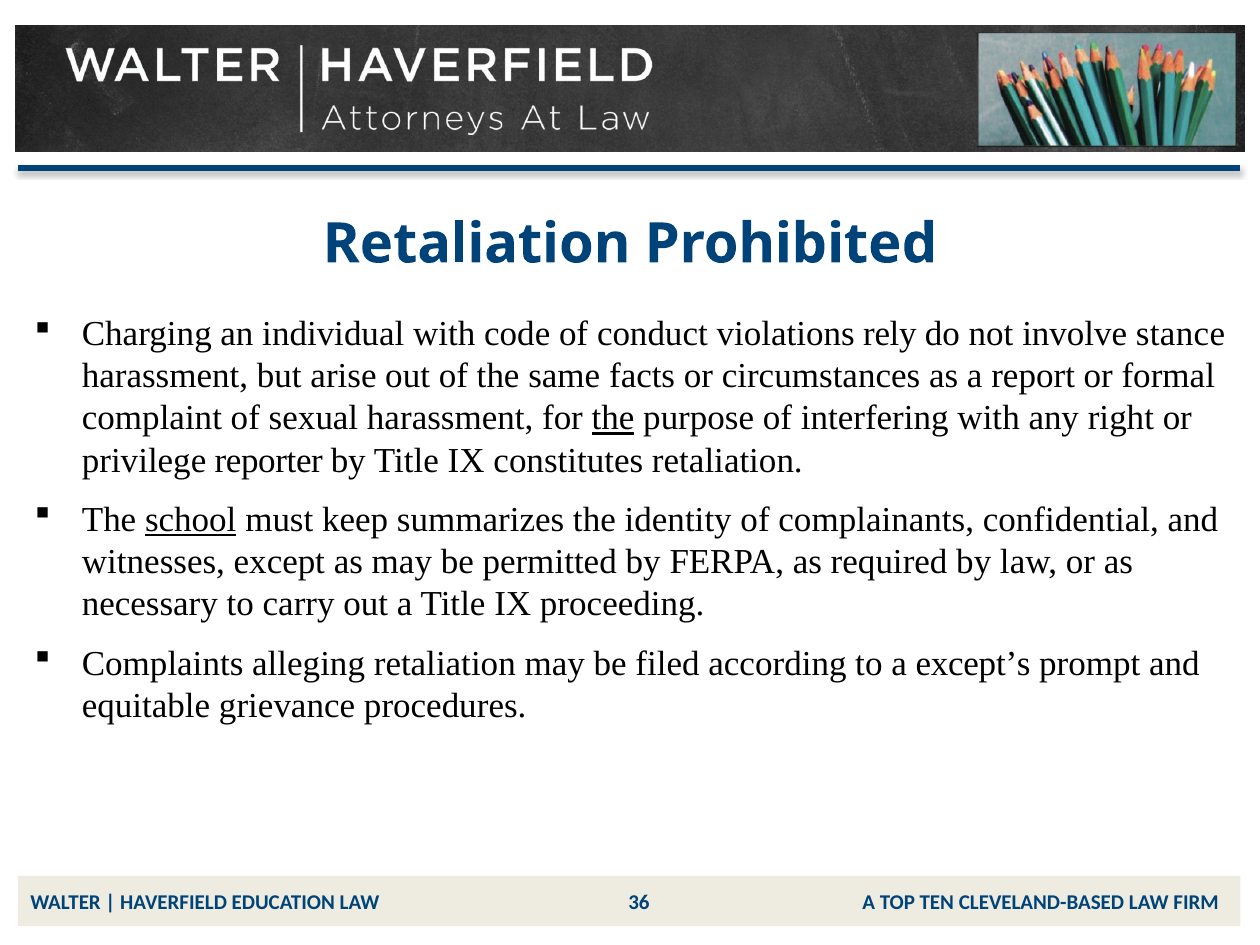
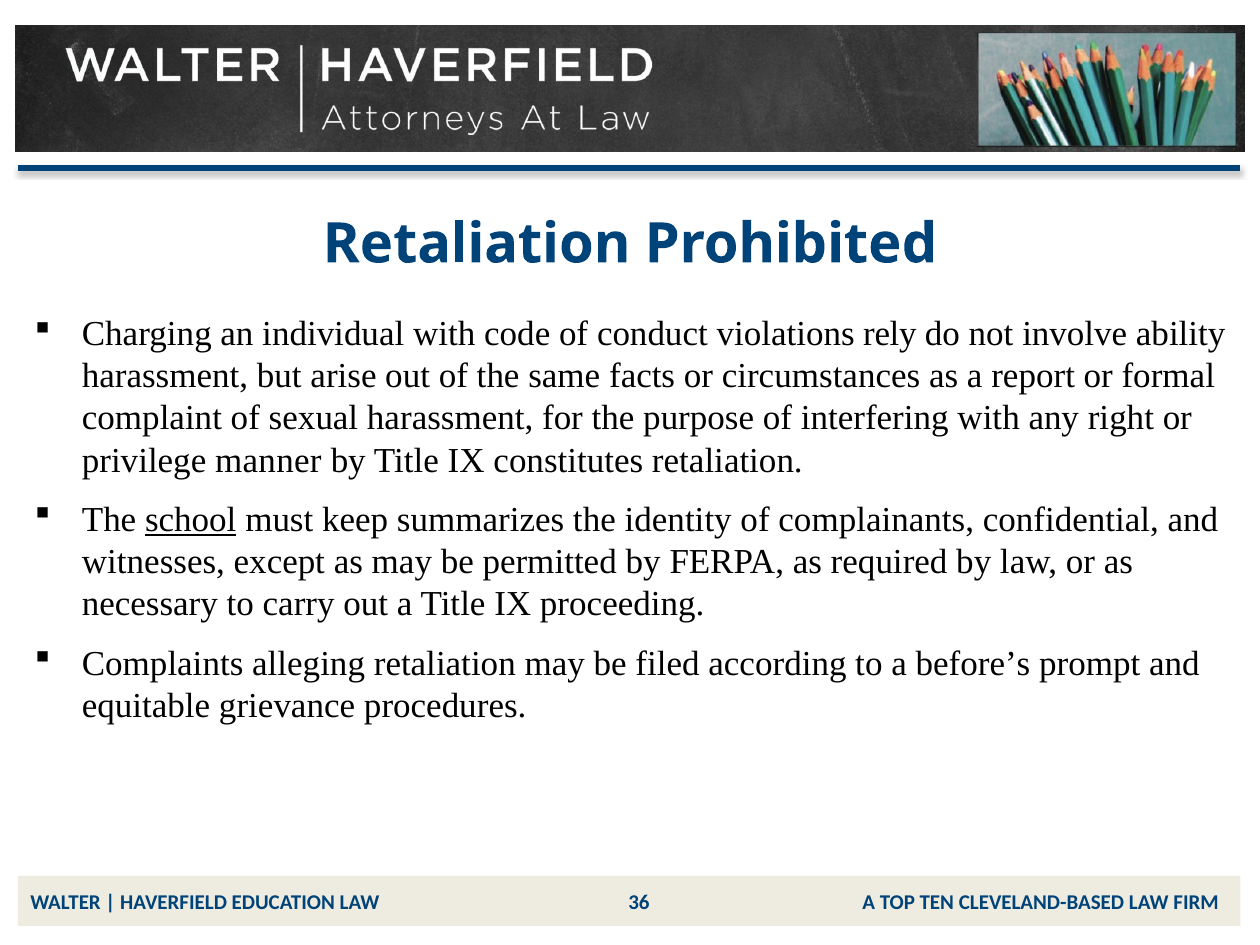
stance: stance -> ability (1181, 334)
the underline: present -> none (613, 418)
reporter: reporter -> manner (268, 460)
except’s: except’s -> before’s (973, 664)
